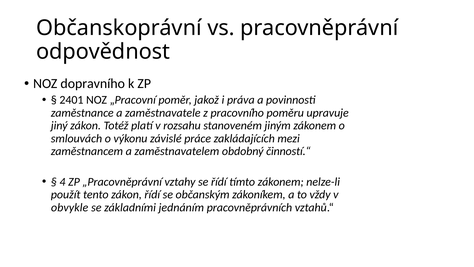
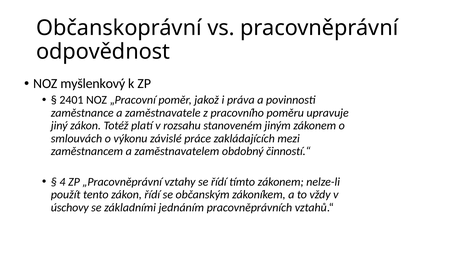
dopravního: dopravního -> myšlenkový (93, 84)
obvykle: obvykle -> úschovy (70, 207)
